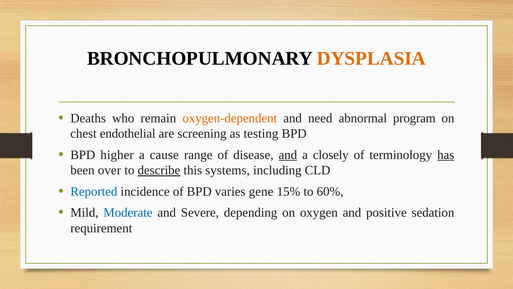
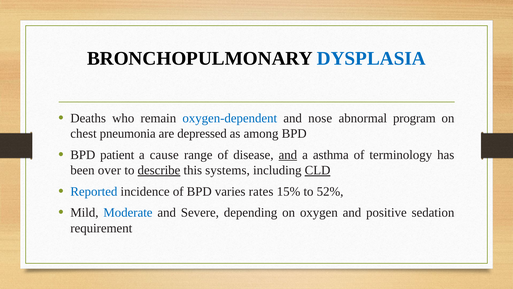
DYSPLASIA colour: orange -> blue (371, 59)
oxygen-dependent colour: orange -> blue (230, 118)
need: need -> nose (320, 118)
endothelial: endothelial -> pneumonia (128, 134)
screening: screening -> depressed (202, 134)
testing: testing -> among (261, 134)
higher: higher -> patient (117, 155)
closely: closely -> asthma (331, 155)
has underline: present -> none (446, 155)
CLD underline: none -> present (318, 170)
gene: gene -> rates (261, 191)
60%: 60% -> 52% (330, 191)
